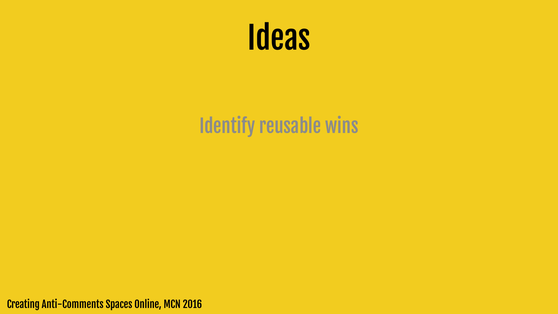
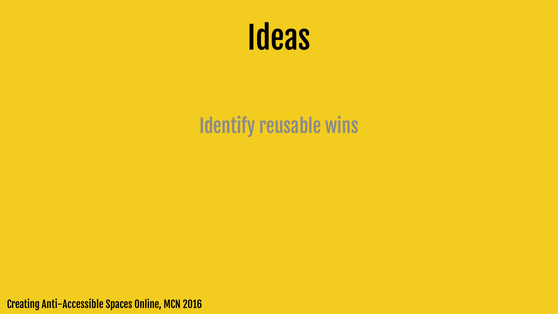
Anti-Comments: Anti-Comments -> Anti-Accessible (73, 305)
